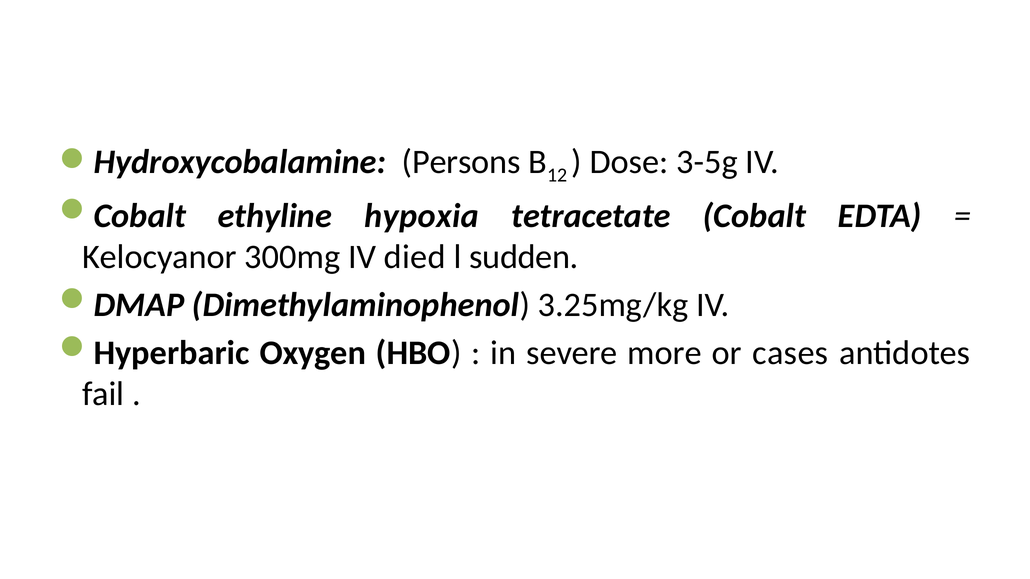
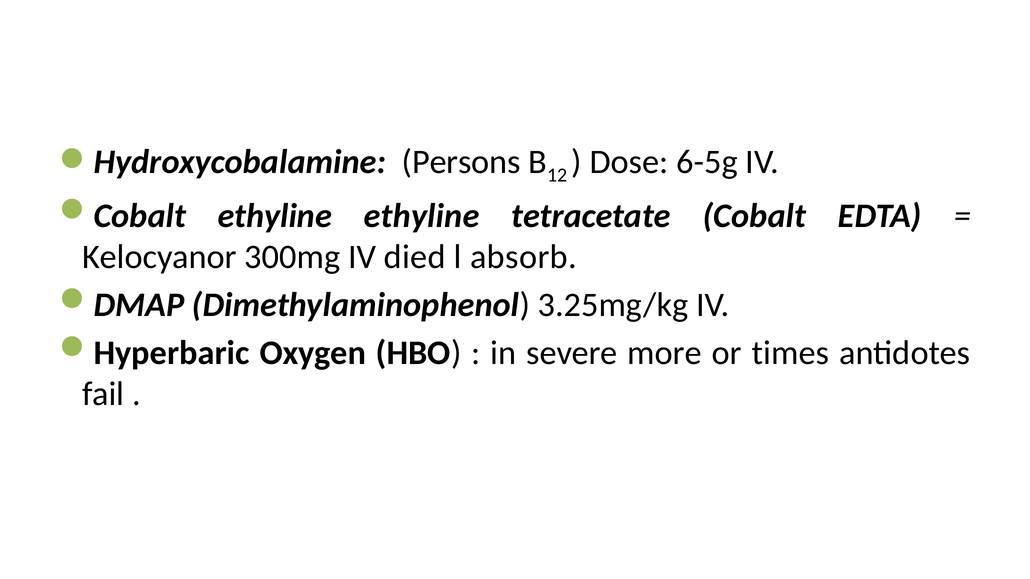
3-5g: 3-5g -> 6-5g (707, 162)
ethyline hypoxia: hypoxia -> ethyline (422, 216)
sudden: sudden -> absorb (523, 257)
cases: cases -> times (790, 353)
